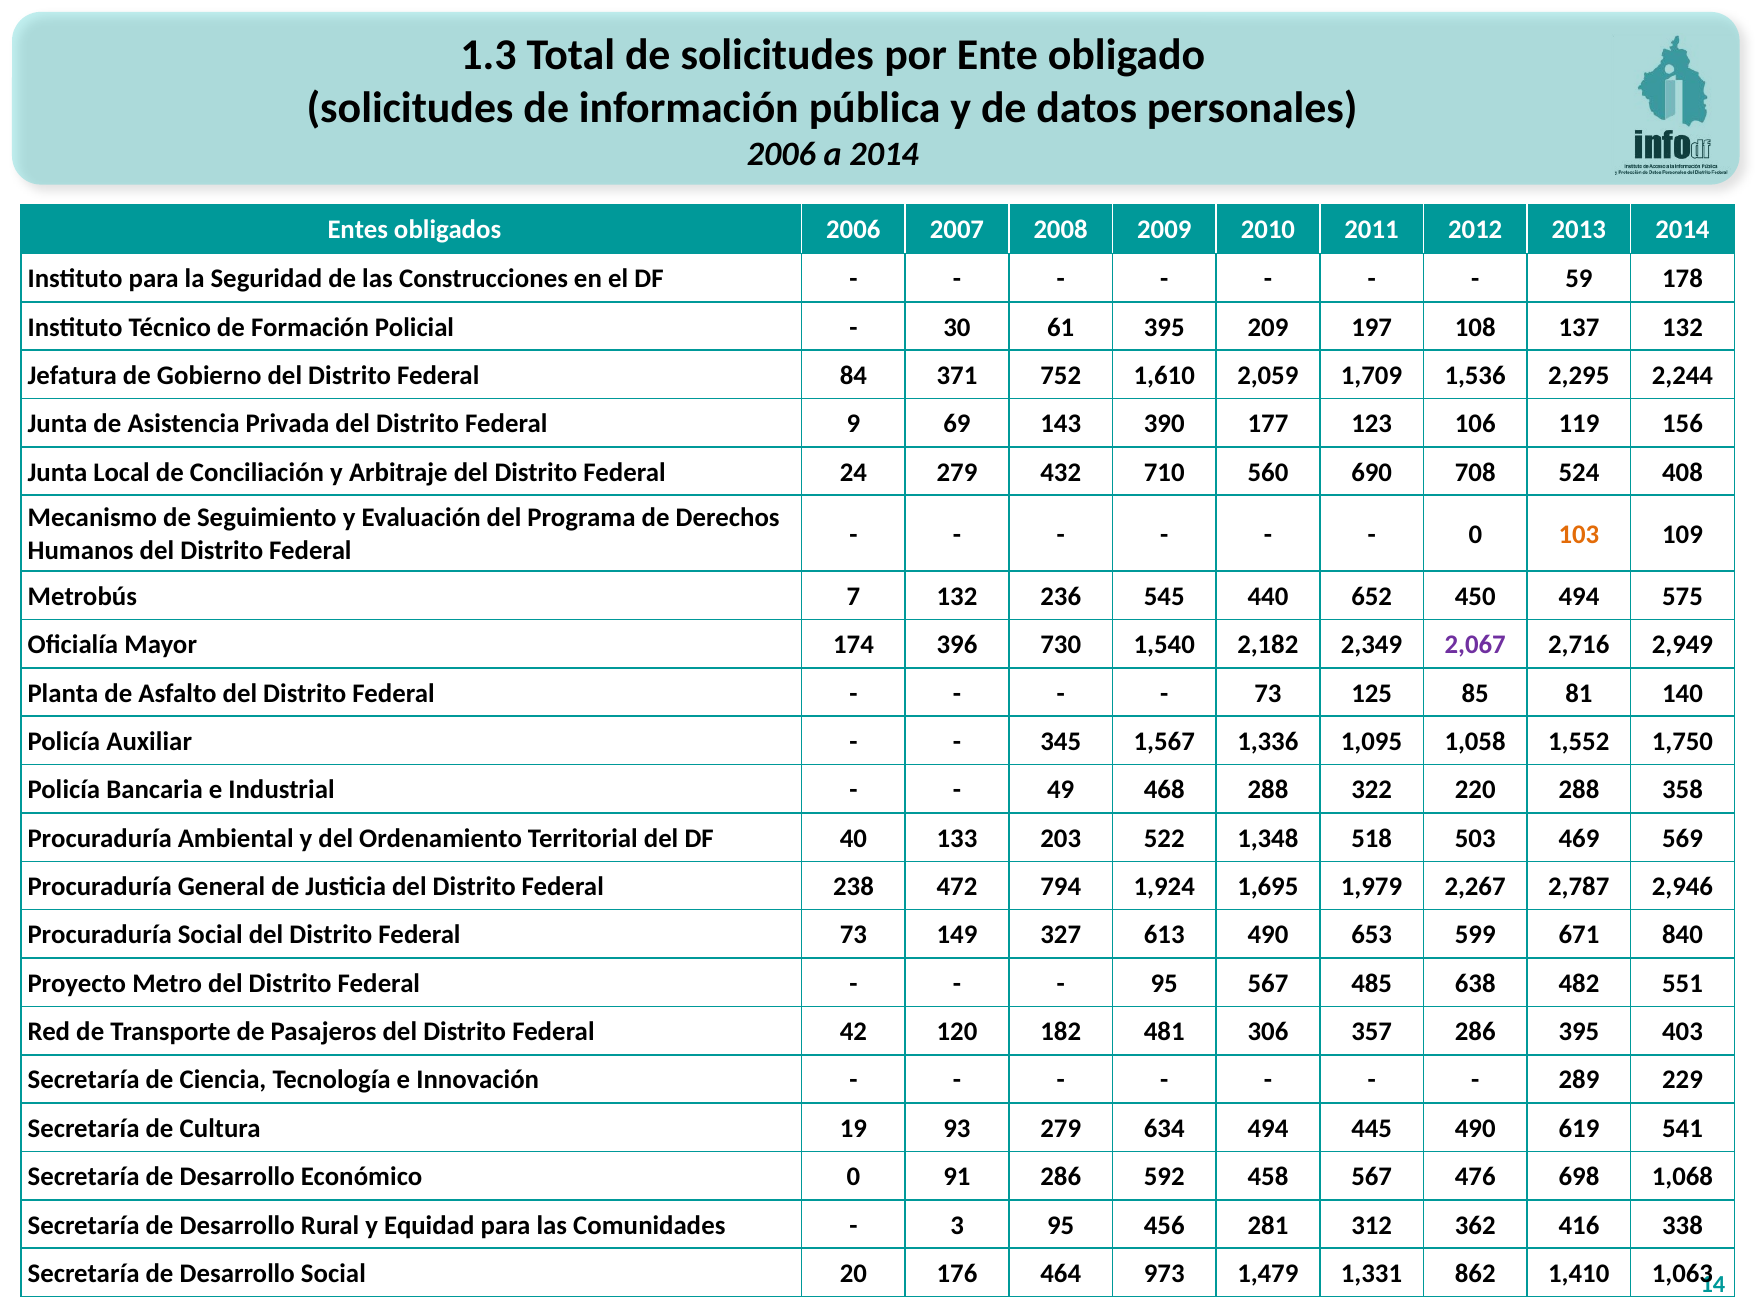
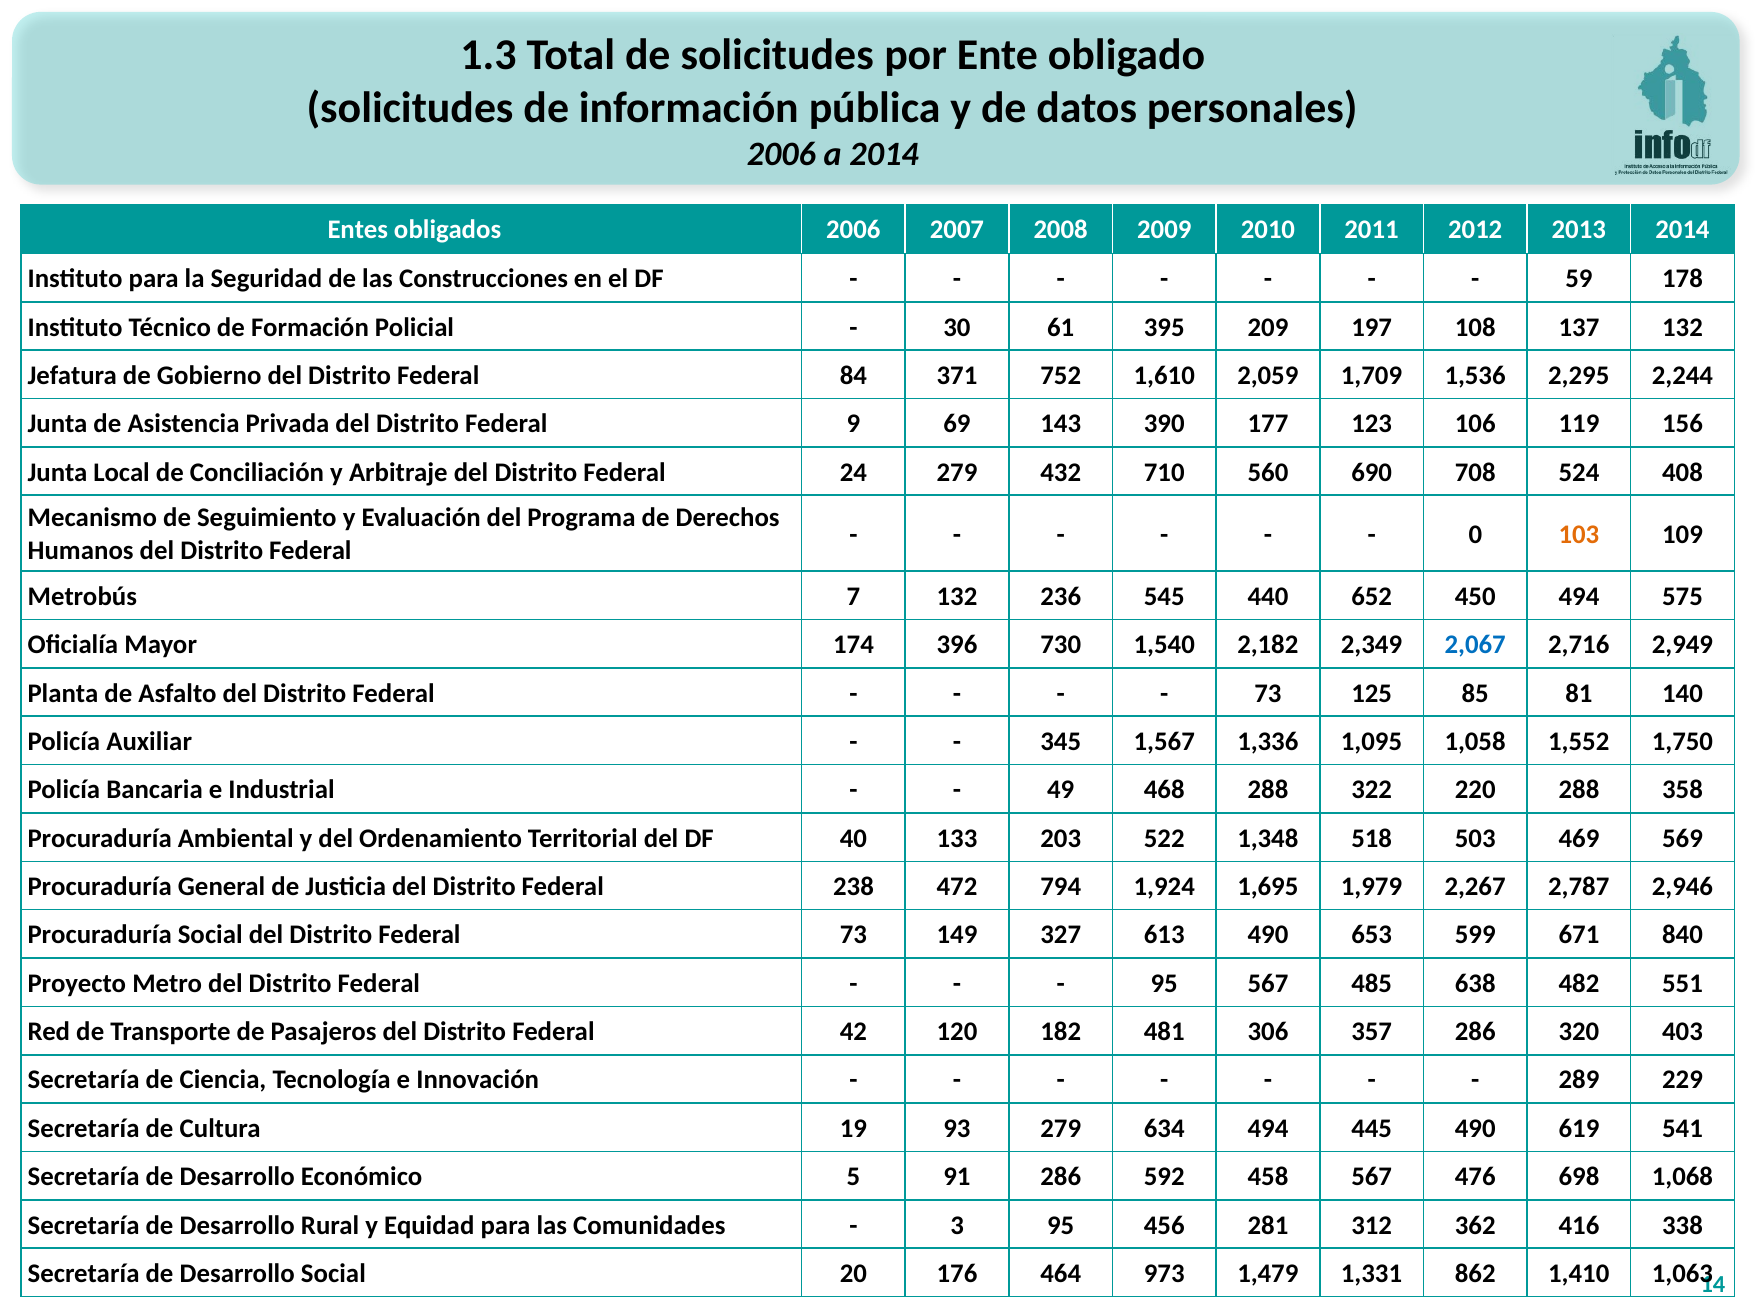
2,067 colour: purple -> blue (1475, 645)
286 395: 395 -> 320 (1579, 1032)
Económico 0: 0 -> 5 (853, 1177)
